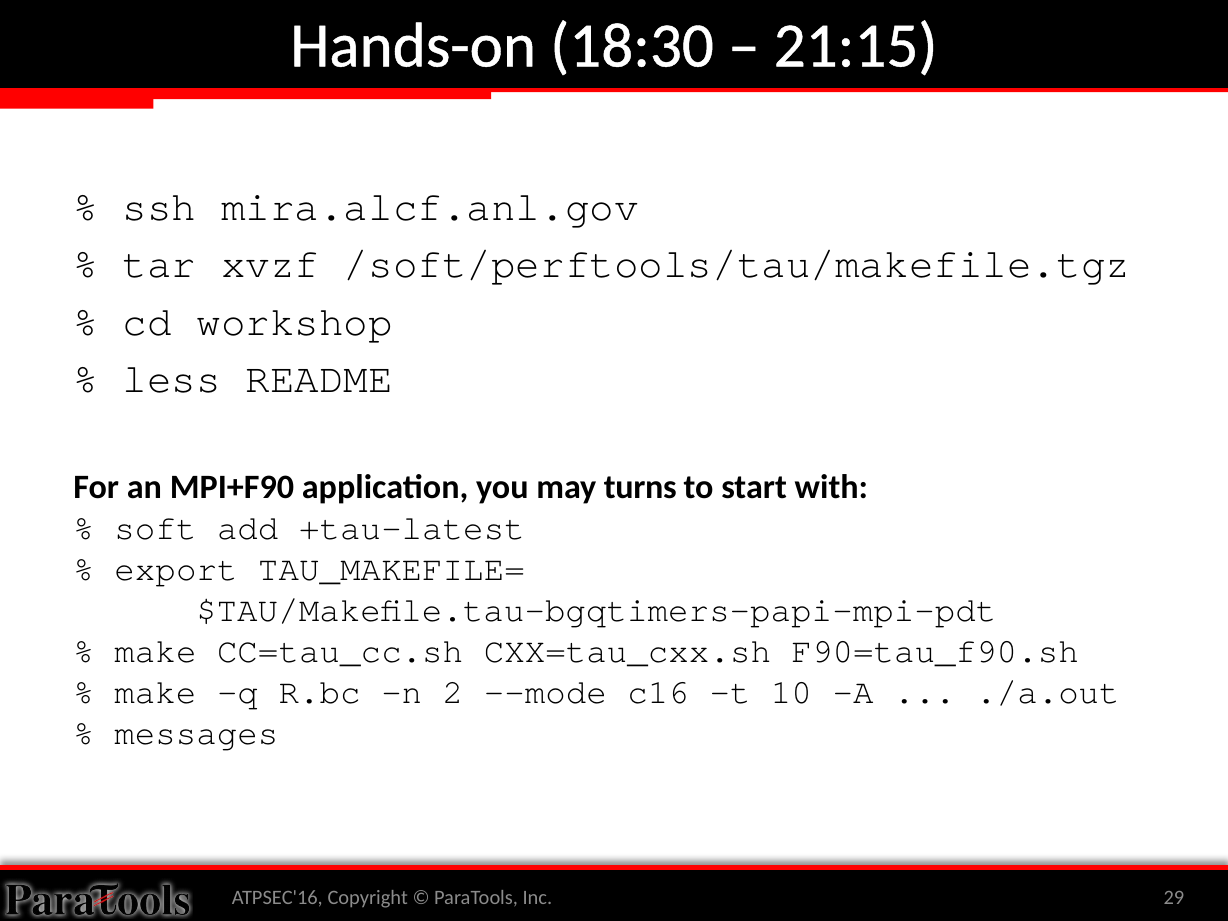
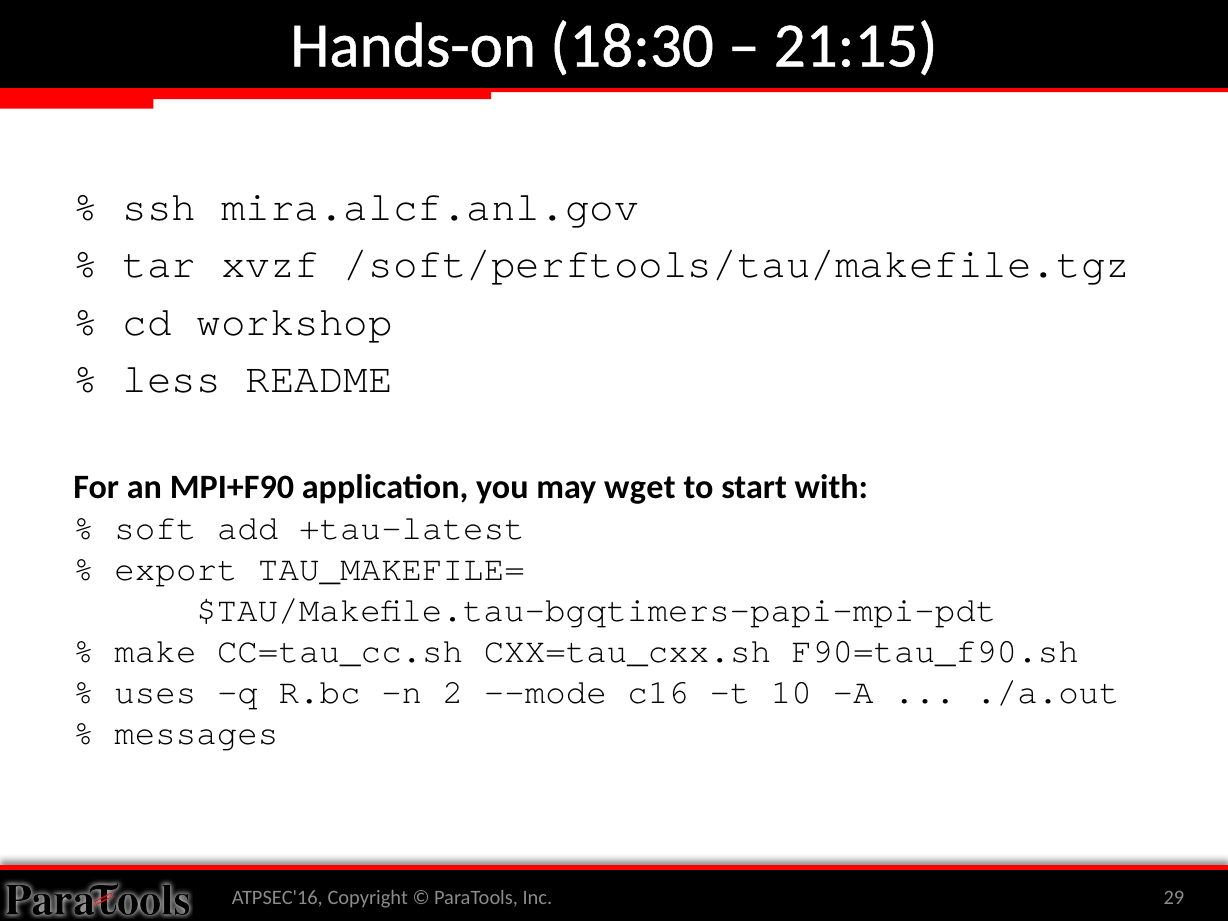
turns: turns -> wget (640, 487)
make: make -> uses (155, 692)
